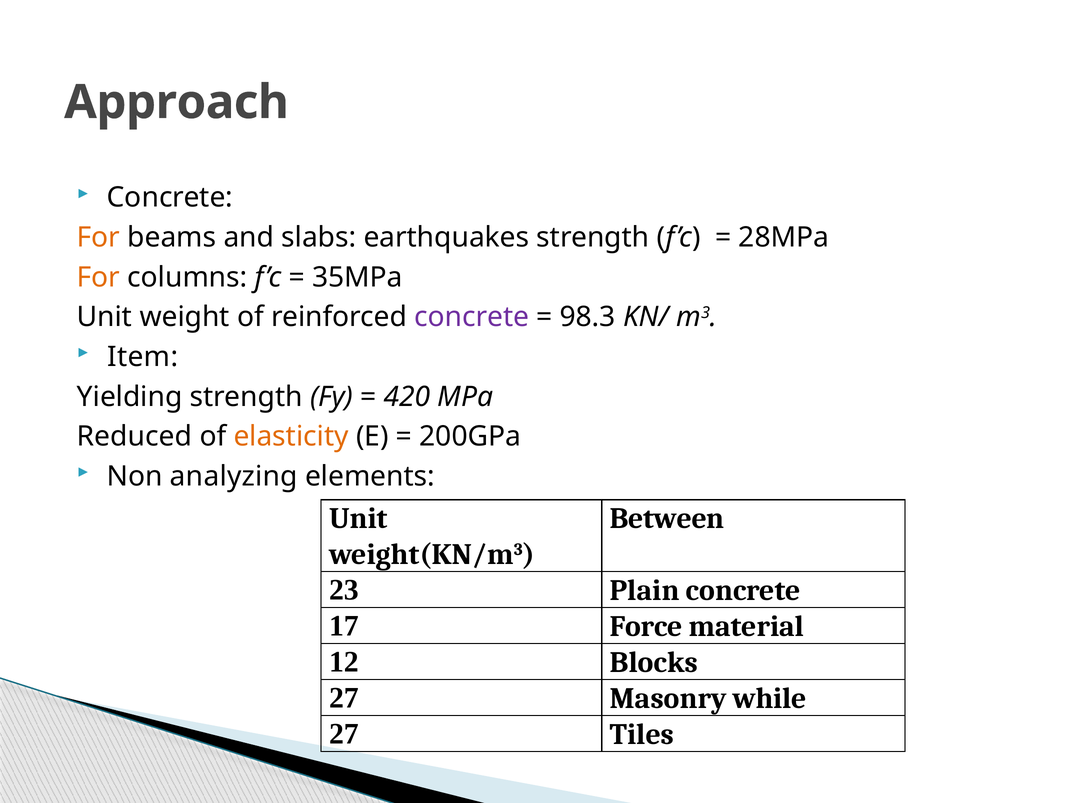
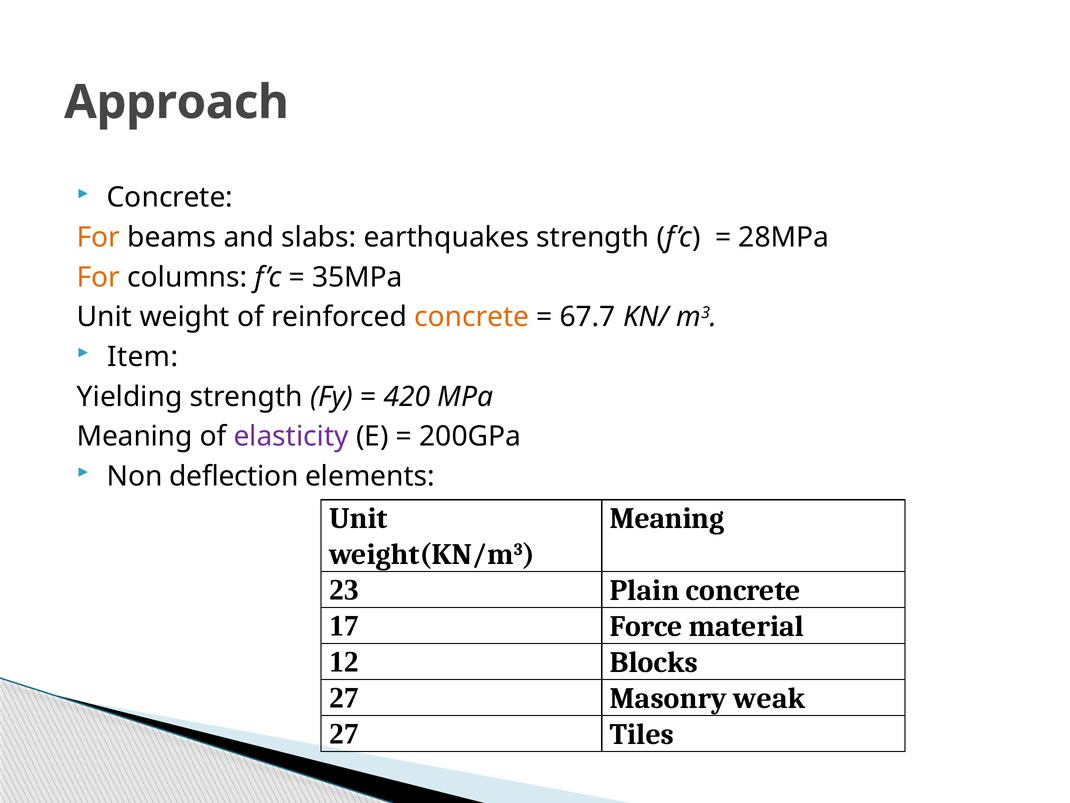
concrete colour: purple -> orange (472, 317)
98.3: 98.3 -> 67.7 (588, 317)
Reduced: Reduced -> Meaning (135, 436)
elasticity colour: orange -> purple (291, 436)
analyzing: analyzing -> deflection (234, 476)
Between: Between -> Meaning (667, 518)
while: while -> weak (769, 698)
